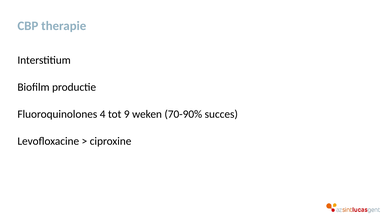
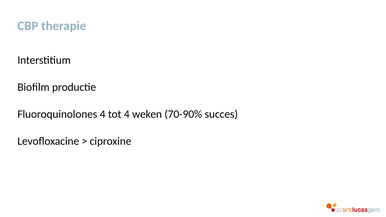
tot 9: 9 -> 4 (127, 114)
